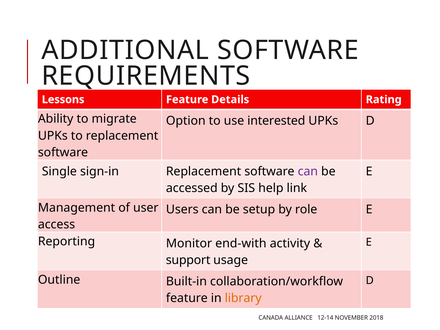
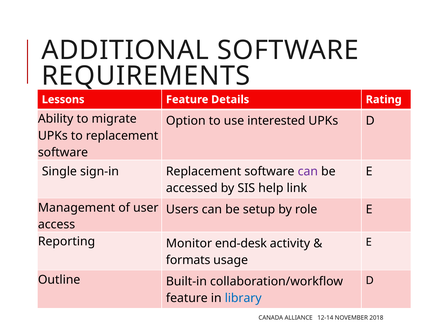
end-with: end-with -> end-desk (241, 243)
support: support -> formats (188, 260)
library colour: orange -> blue (243, 298)
